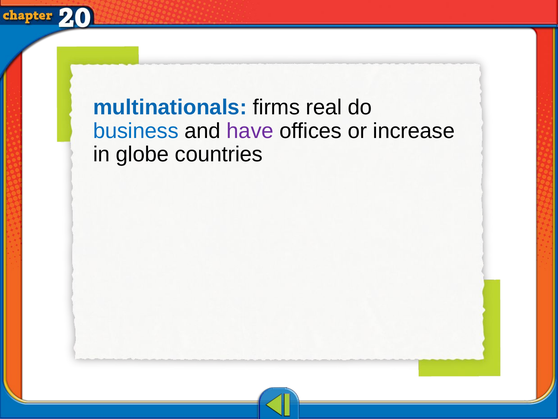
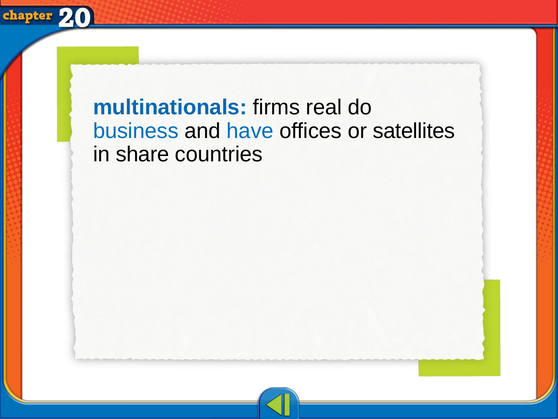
have colour: purple -> blue (250, 131)
increase: increase -> satellites (414, 131)
globe: globe -> share (142, 154)
